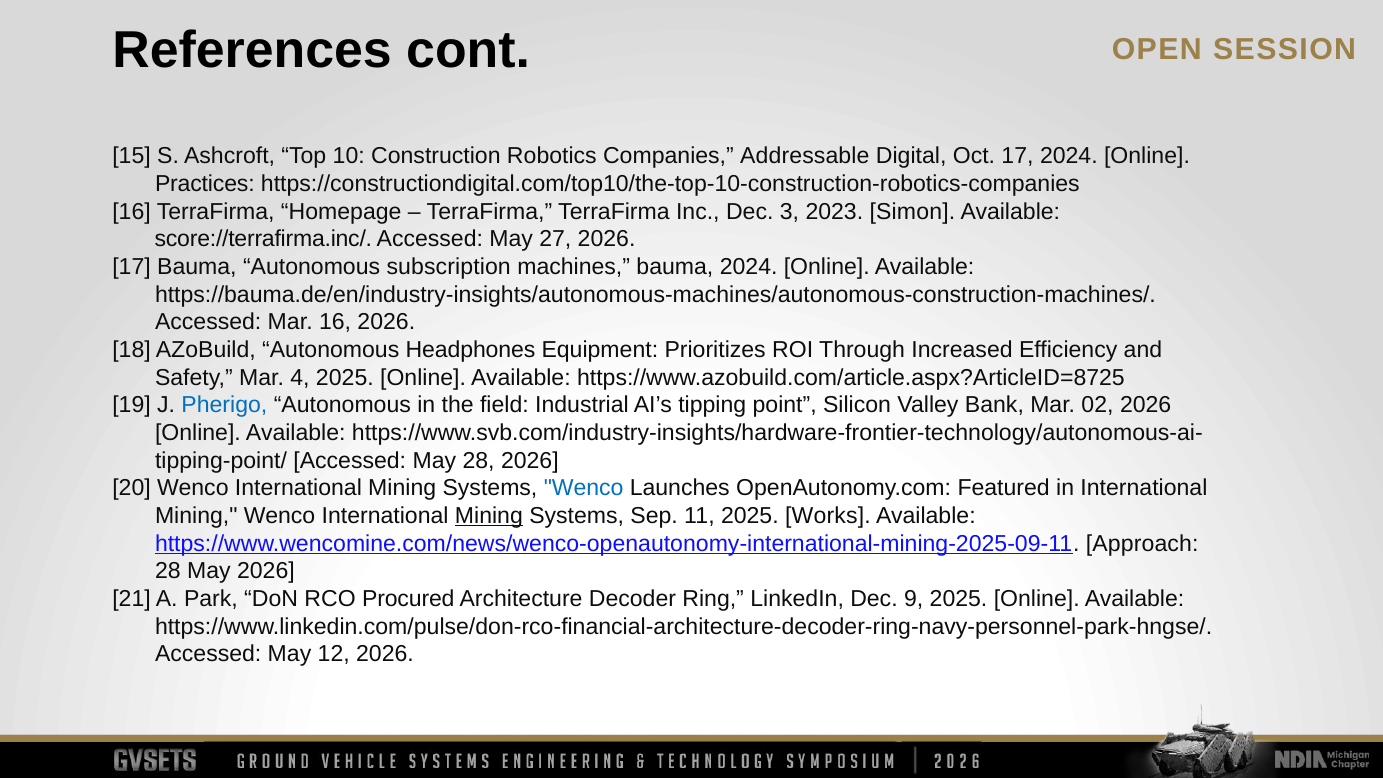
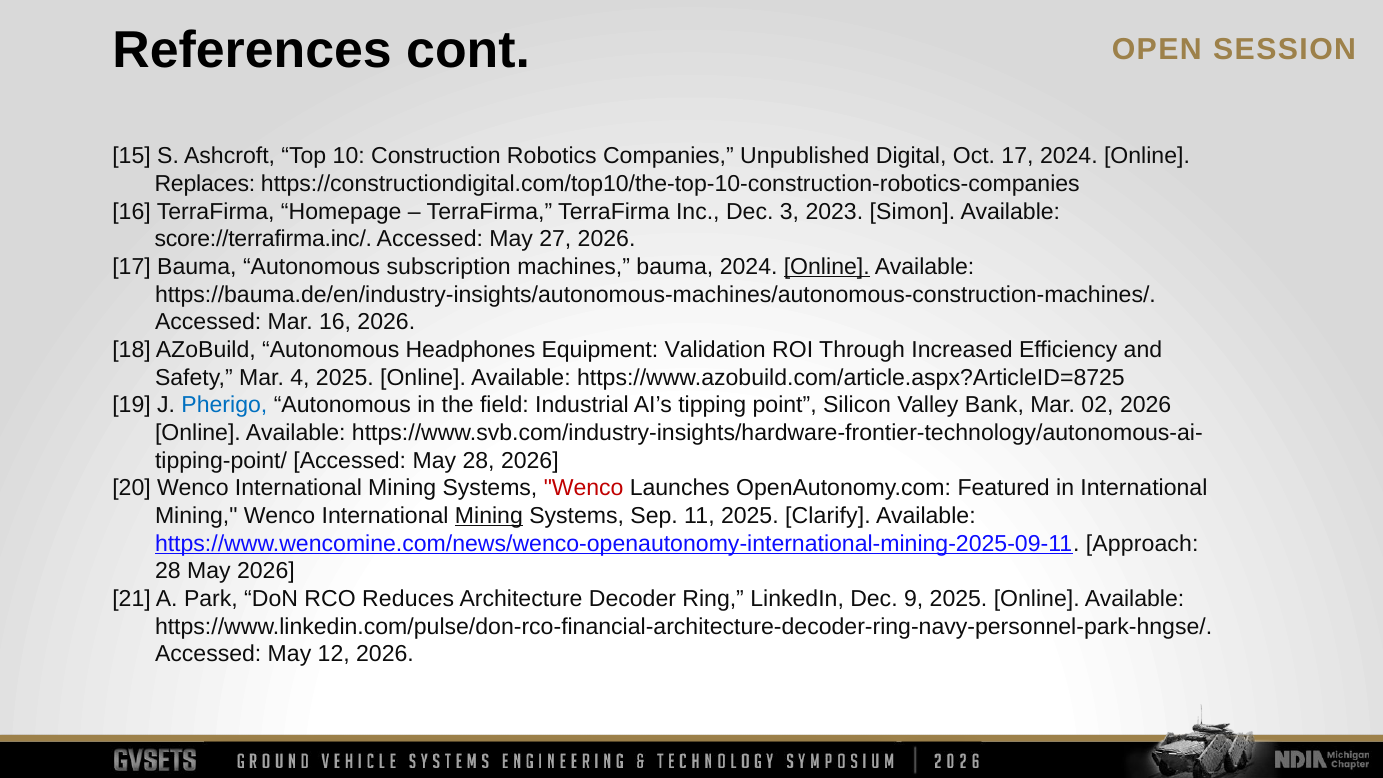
Addressable: Addressable -> Unpublished (805, 156)
Practices: Practices -> Replaces (205, 184)
Online underline: none -> present (827, 267)
Prioritizes: Prioritizes -> Validation (715, 350)
Wenco colour: blue -> red (584, 488)
Works: Works -> Clarify (828, 516)
Procured: Procured -> Reduces (408, 599)
